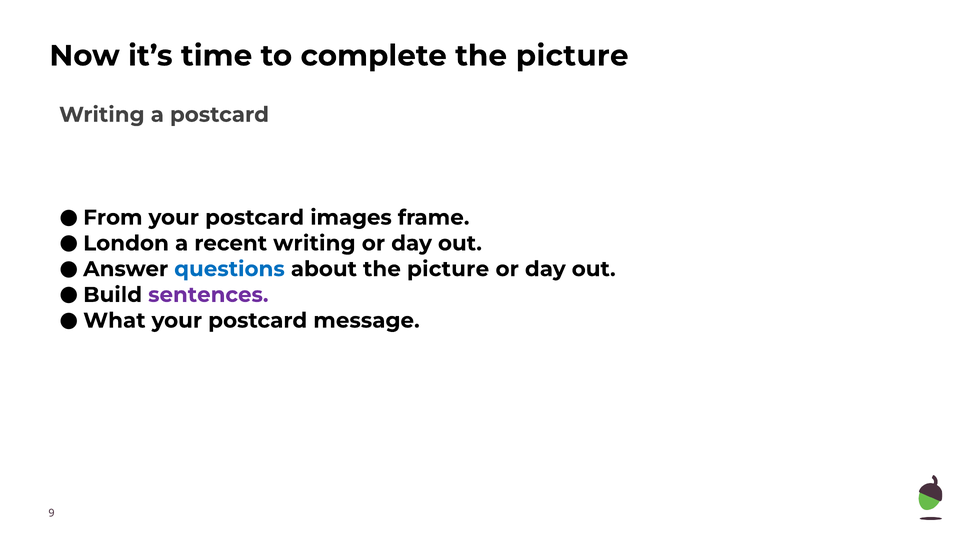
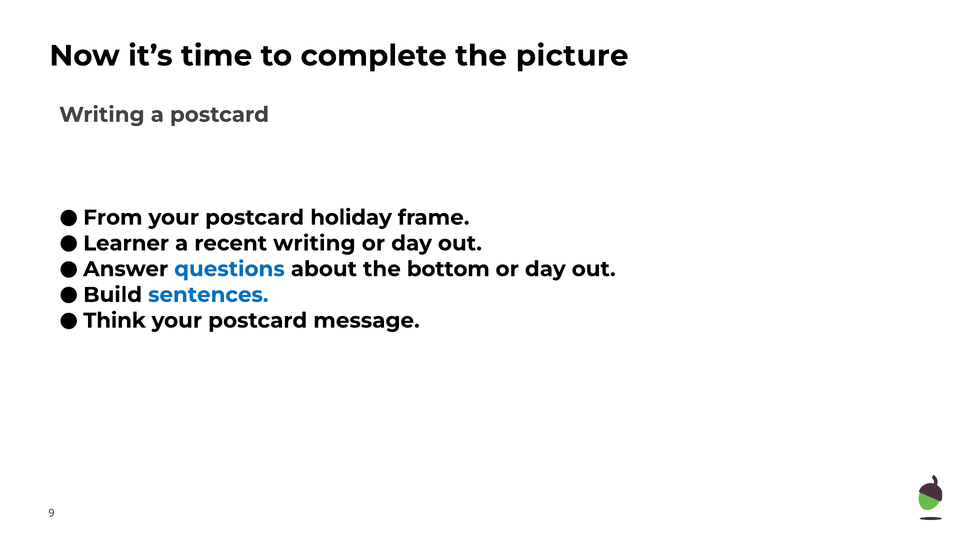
images: images -> holiday (351, 217)
London: London -> Learner (126, 243)
about the picture: picture -> bottom (448, 269)
sentences colour: purple -> blue (208, 295)
What: What -> Think (114, 320)
